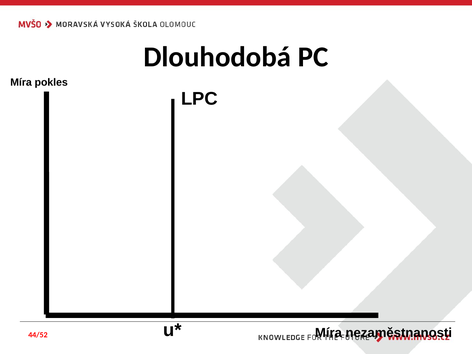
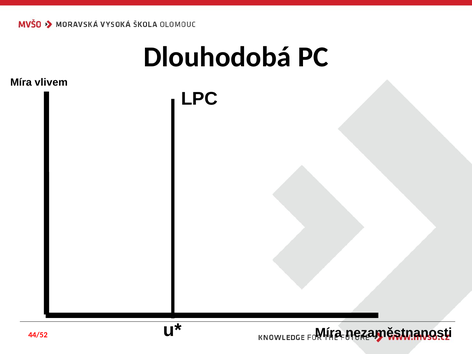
pokles: pokles -> vlivem (51, 82)
